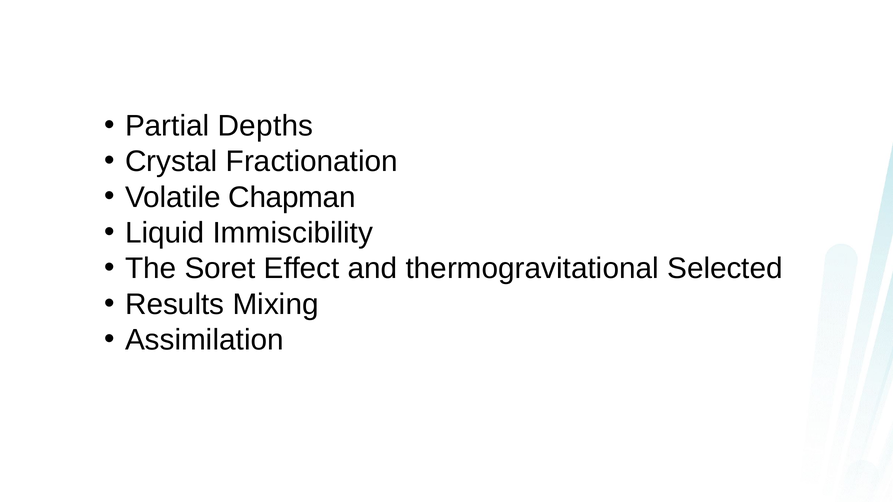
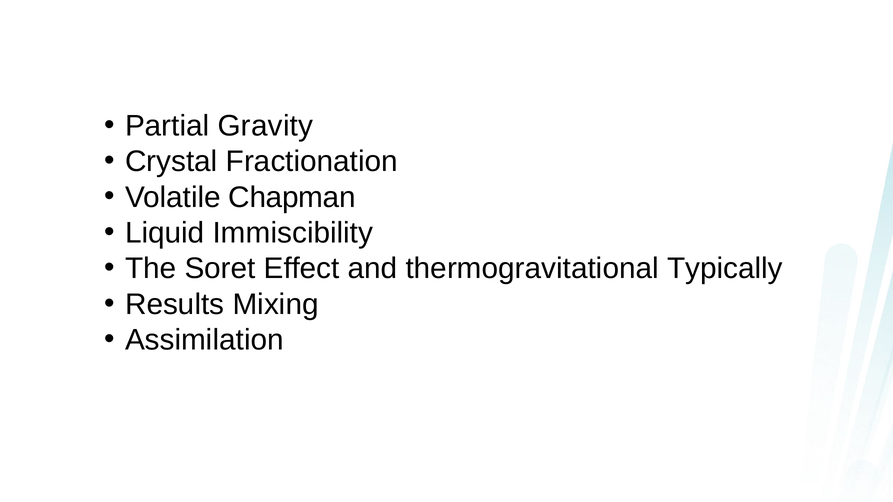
Depths: Depths -> Gravity (265, 126)
Selected: Selected -> Typically (725, 269)
